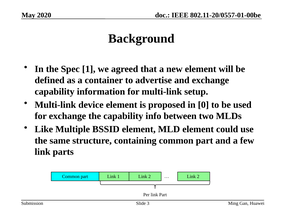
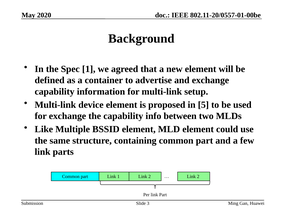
0: 0 -> 5 (203, 105)
